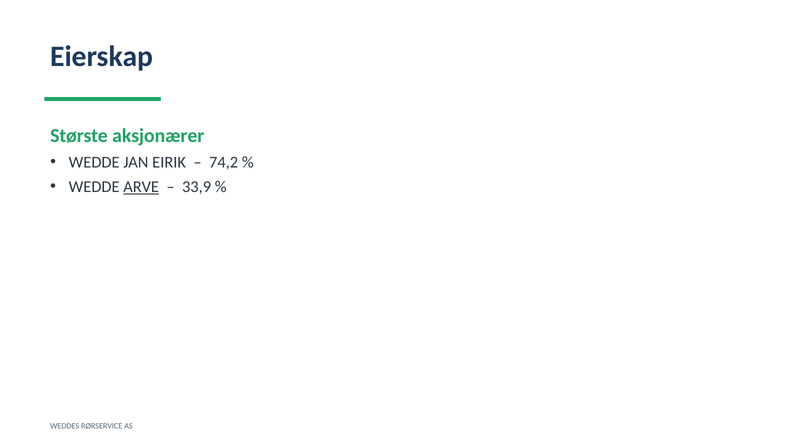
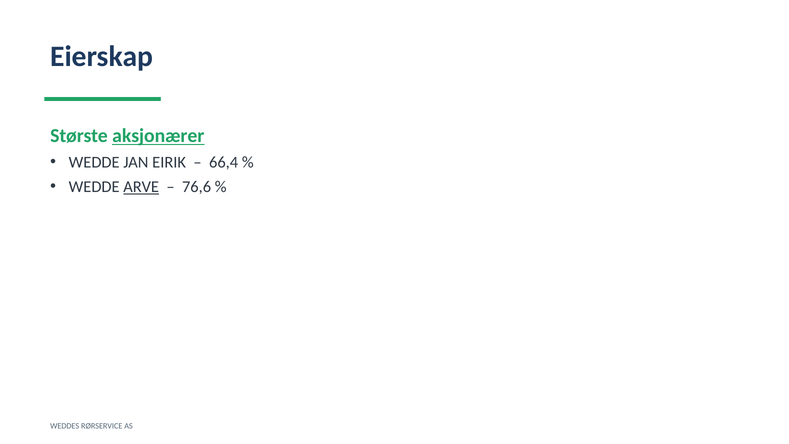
aksjonærer underline: none -> present (158, 136)
74,2: 74,2 -> 66,4 (224, 162)
33,9: 33,9 -> 76,6 (197, 187)
